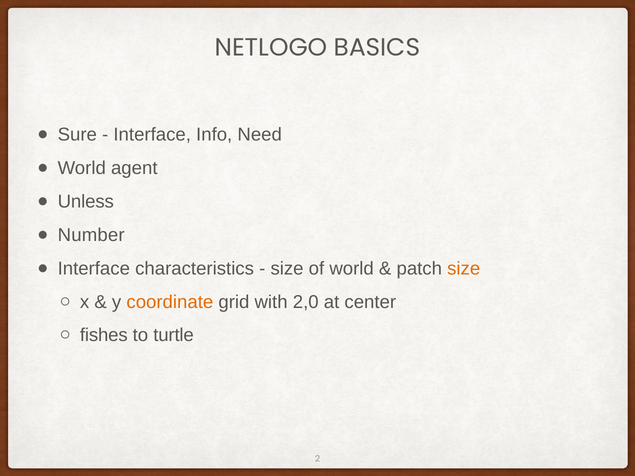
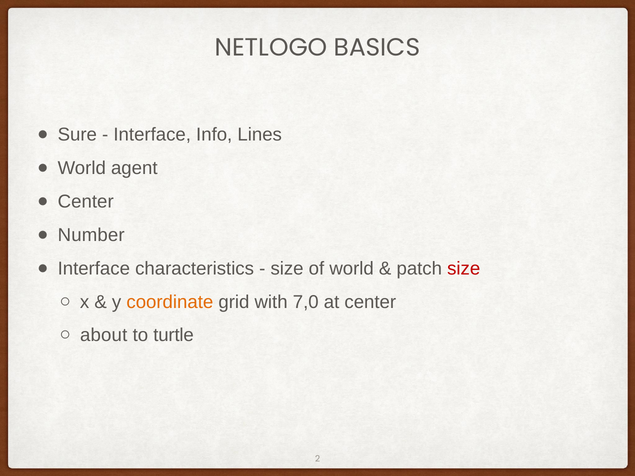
Need: Need -> Lines (260, 135)
Unless: Unless -> Center (86, 202)
size colour: orange -> red (464, 269)
2,0: 2,0 -> 7,0 (306, 302)
fishes: fishes -> about (104, 336)
